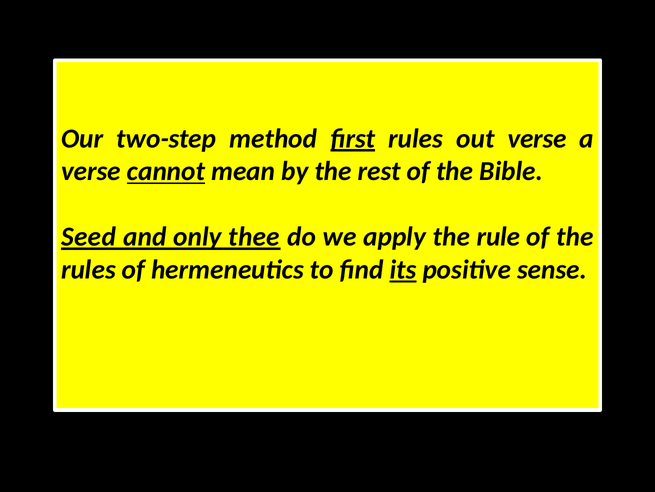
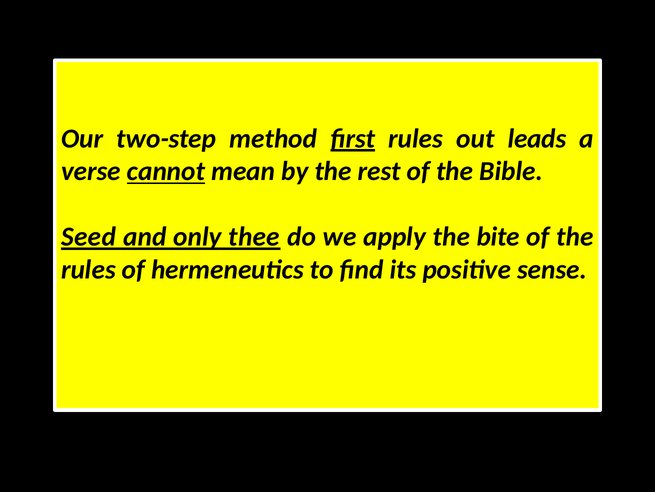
out verse: verse -> leads (537, 138)
rule: rule -> bite (498, 237)
its underline: present -> none (403, 269)
